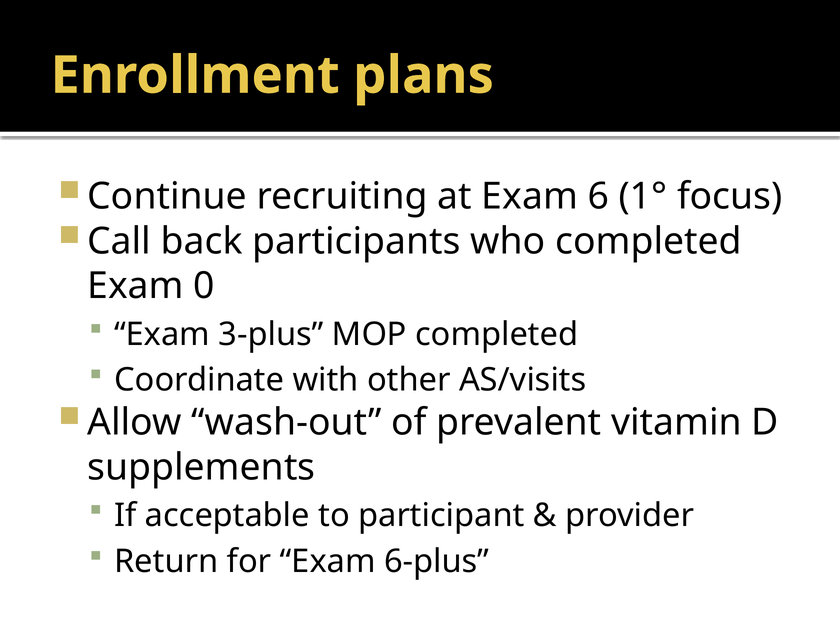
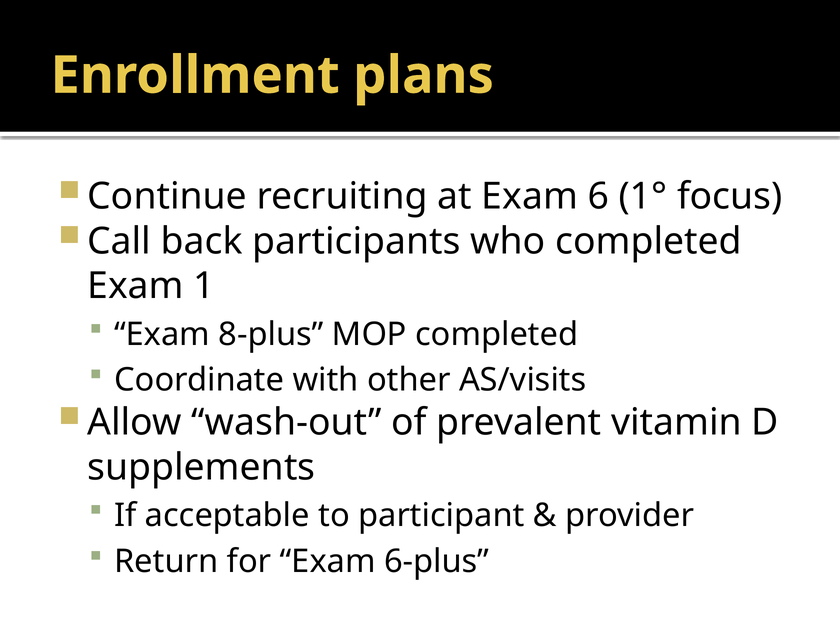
0: 0 -> 1 (204, 286)
3-plus: 3-plus -> 8-plus (271, 334)
